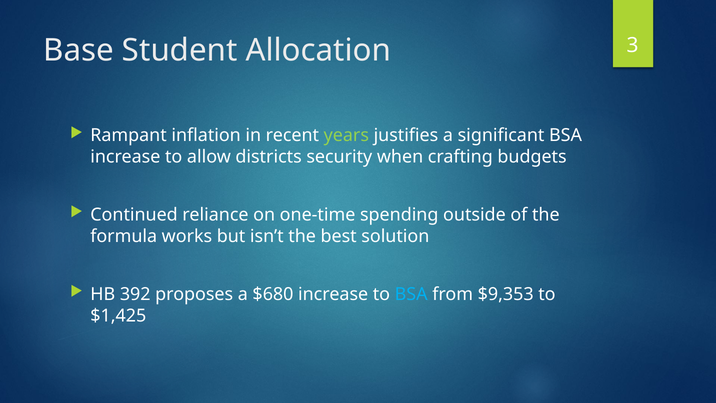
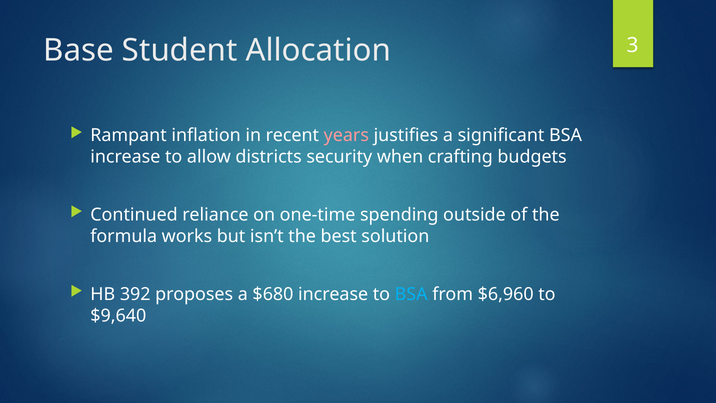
years colour: light green -> pink (346, 135)
$9,353: $9,353 -> $6,960 (506, 294)
$1,425: $1,425 -> $9,640 (118, 315)
